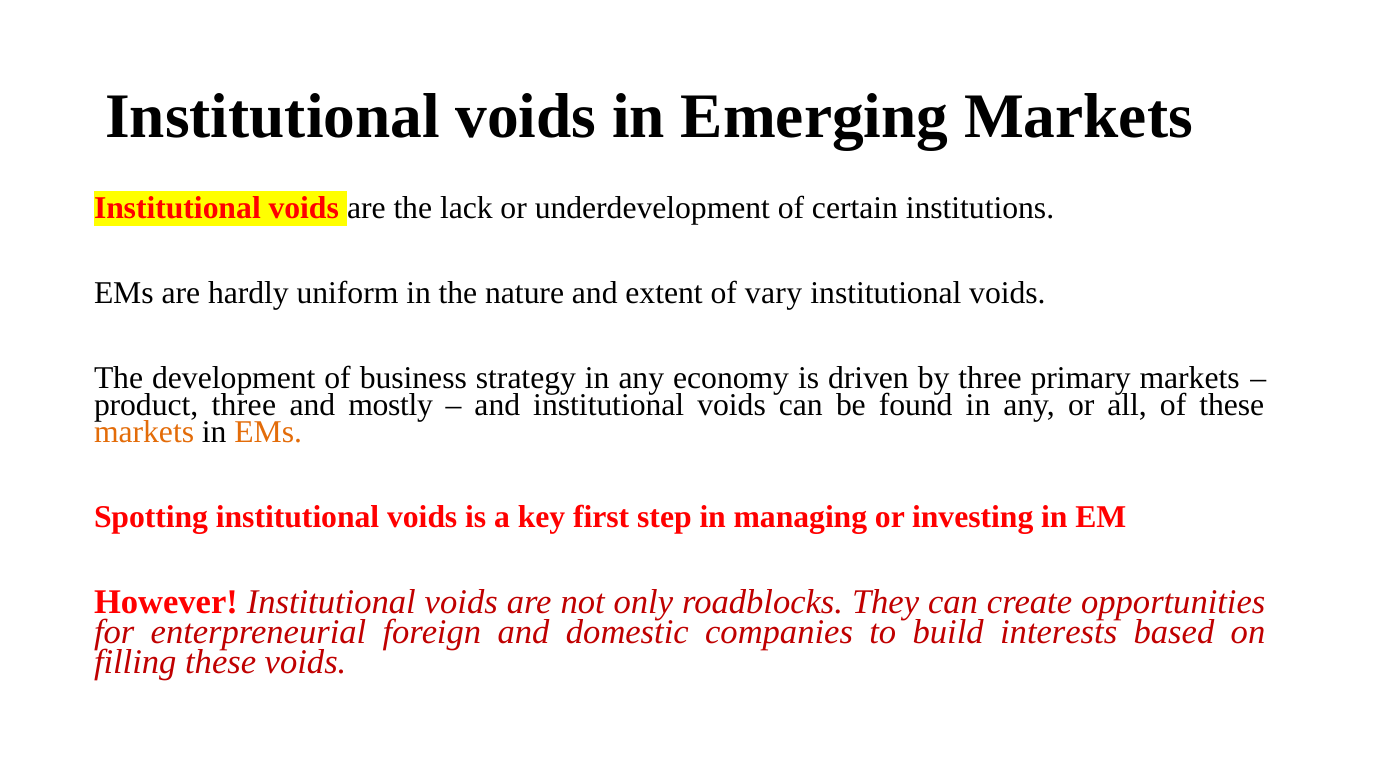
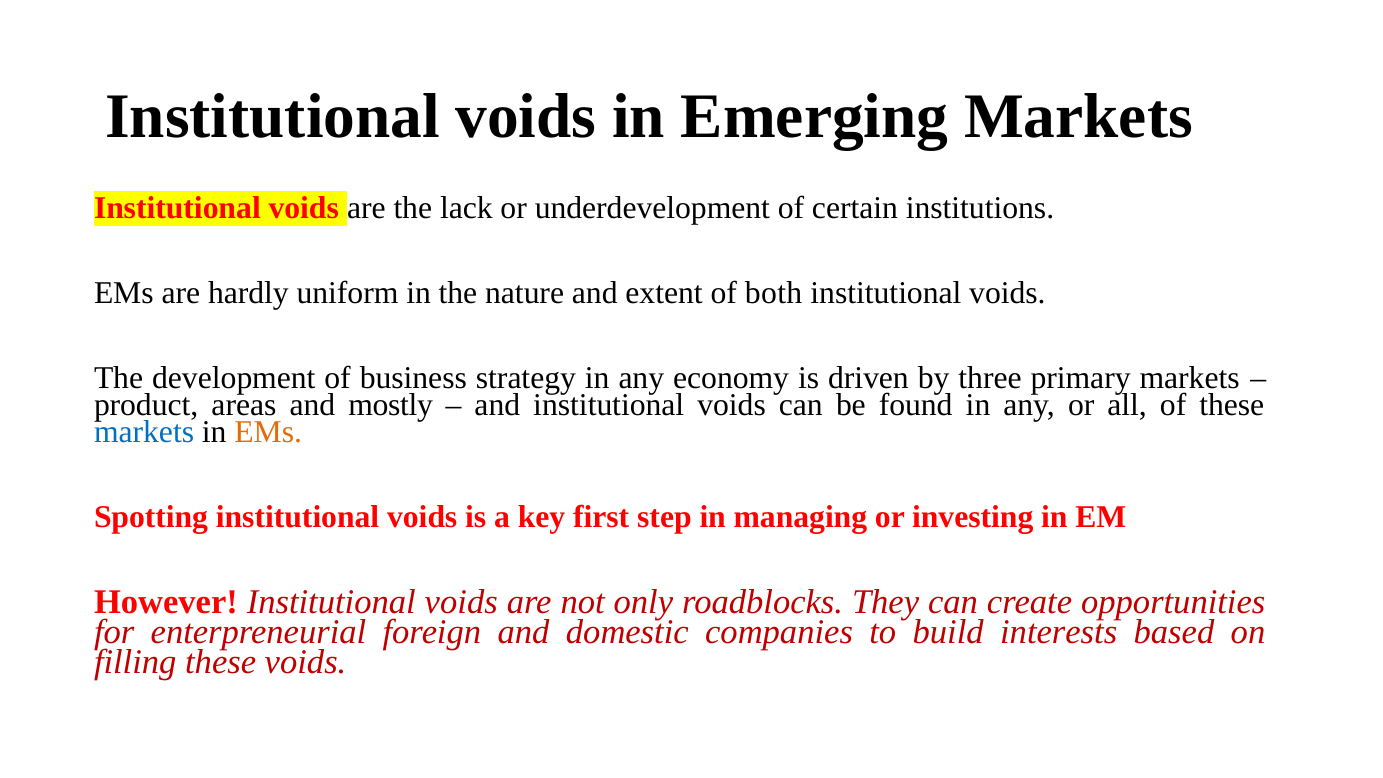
vary: vary -> both (774, 293)
product three: three -> areas (244, 405)
markets colour: orange -> blue (144, 432)
